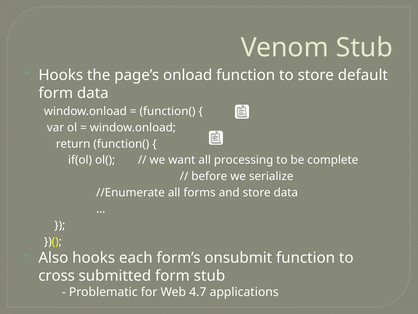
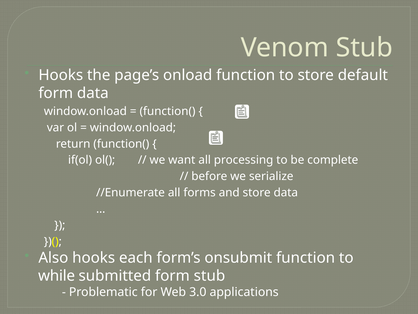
cross: cross -> while (57, 276)
4.7: 4.7 -> 3.0 (198, 292)
